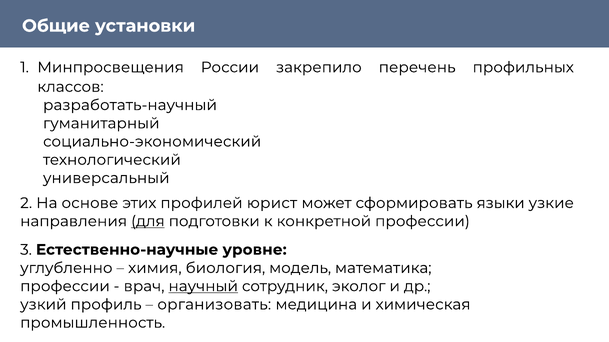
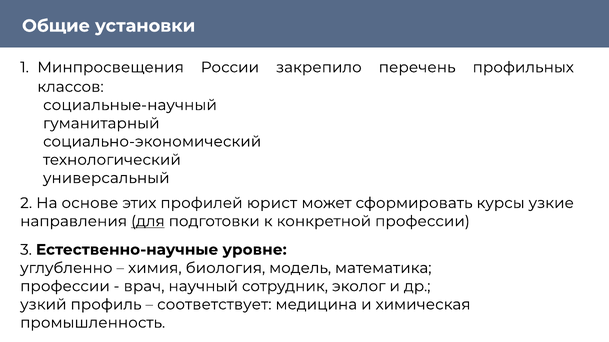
разработать-научный: разработать-научный -> социальные-научный (130, 105)
языки: языки -> курсы (501, 203)
научный underline: present -> none (203, 287)
организовать: организовать -> соответствует (214, 305)
